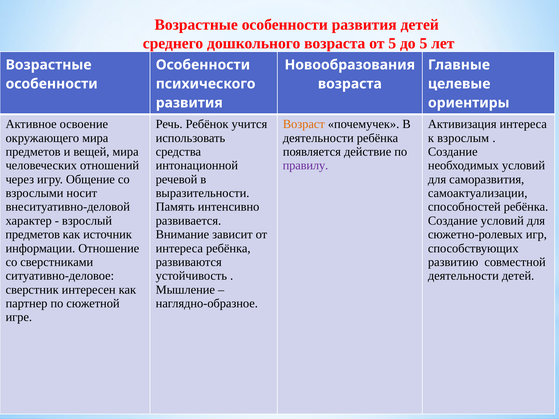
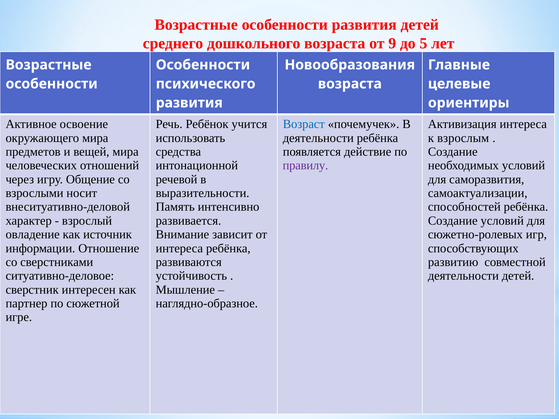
от 5: 5 -> 9 (392, 43)
Возраст colour: orange -> blue (304, 124)
предметов: предметов -> овладение (33, 235)
